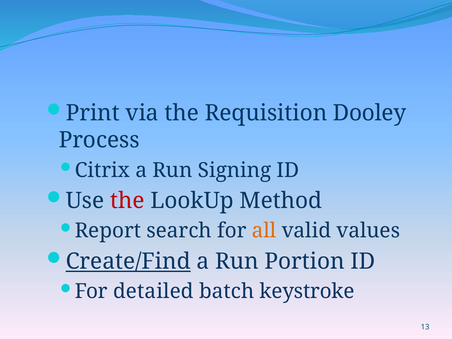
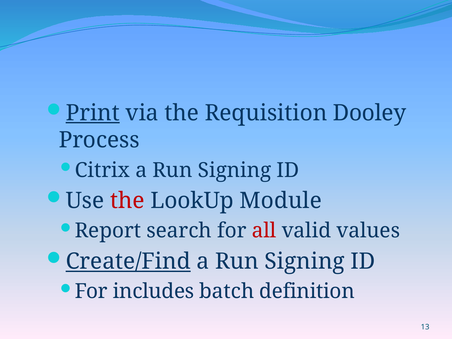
Print underline: none -> present (93, 113)
Method: Method -> Module (281, 201)
all colour: orange -> red (264, 231)
Portion: Portion -> Signing (305, 261)
detailed: detailed -> includes (154, 291)
keystroke: keystroke -> definition (307, 291)
